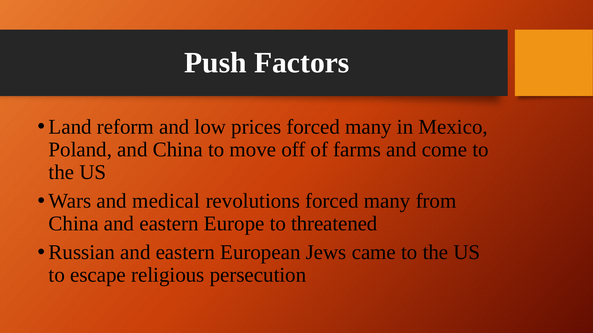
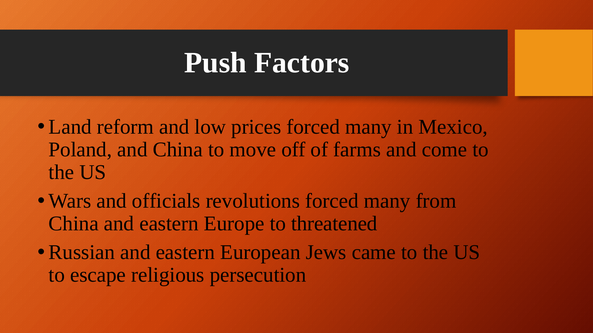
medical: medical -> officials (166, 201)
